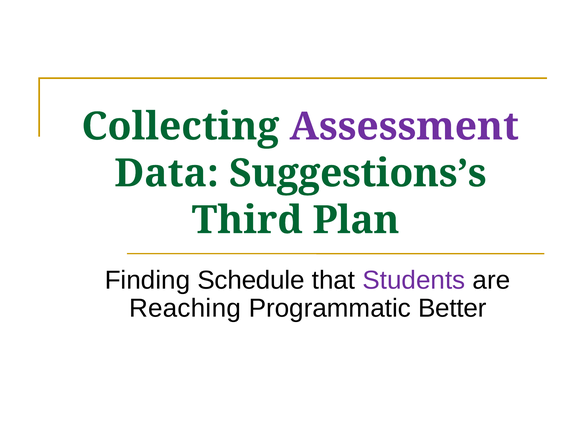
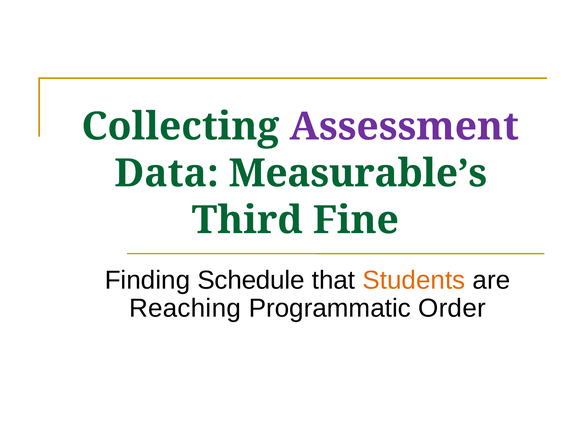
Suggestions’s: Suggestions’s -> Measurable’s (358, 174)
Plan: Plan -> Fine (356, 221)
Students colour: purple -> orange (414, 281)
Better: Better -> Order (452, 309)
